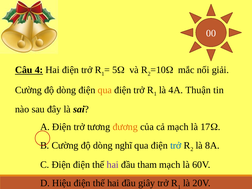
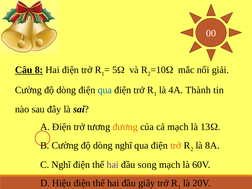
4: 4 -> 8 (39, 70)
qua colour: orange -> blue (105, 90)
Thuận: Thuận -> Thành (198, 90)
là 17: 17 -> 13 (205, 127)
trở colour: blue -> orange (176, 145)
C Điện: Điện -> Nghĩ (61, 165)
tham: tham -> song (147, 165)
